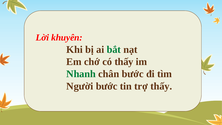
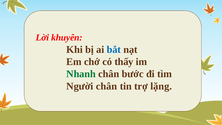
bắt colour: green -> blue (114, 49)
Người bước: bước -> chân (107, 86)
trợ thấy: thấy -> lặng (161, 86)
